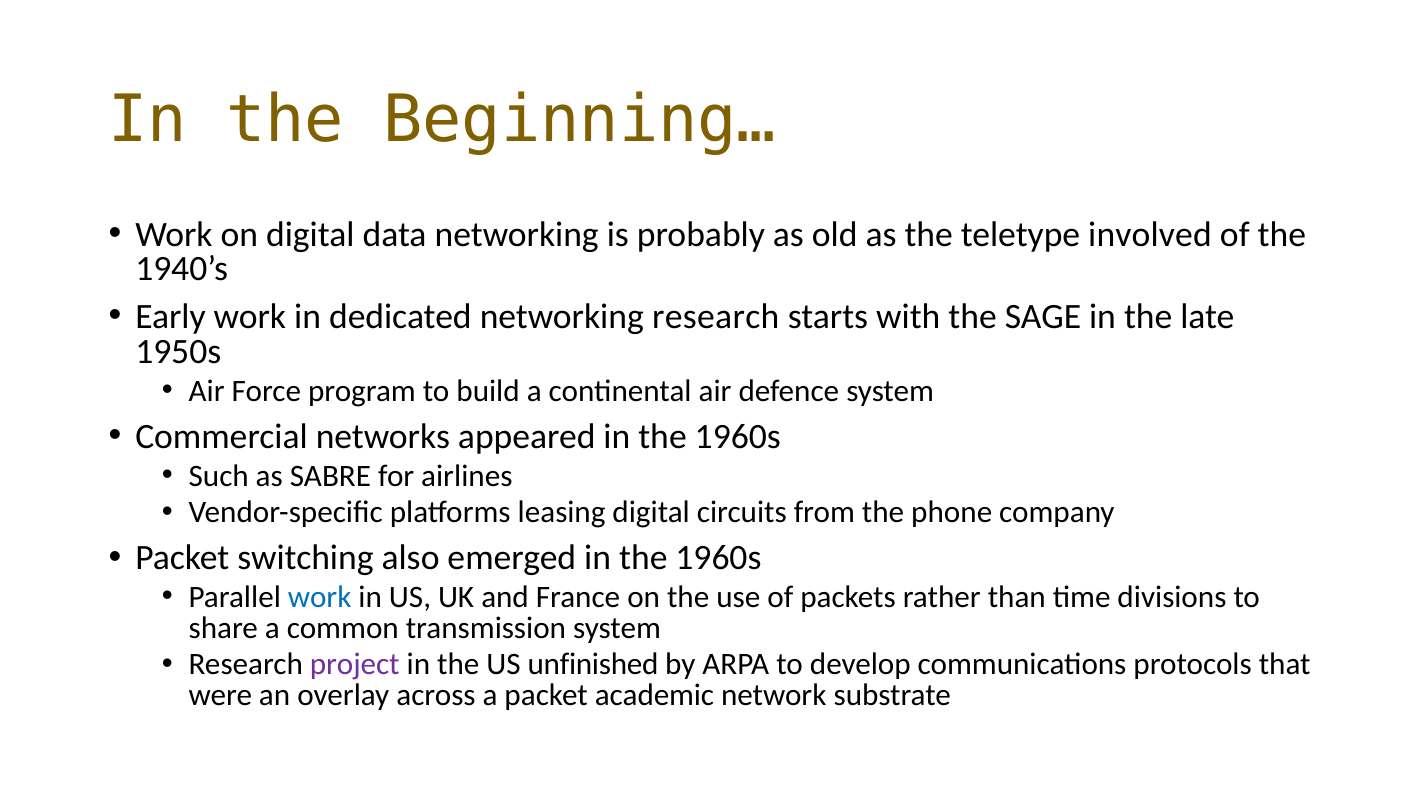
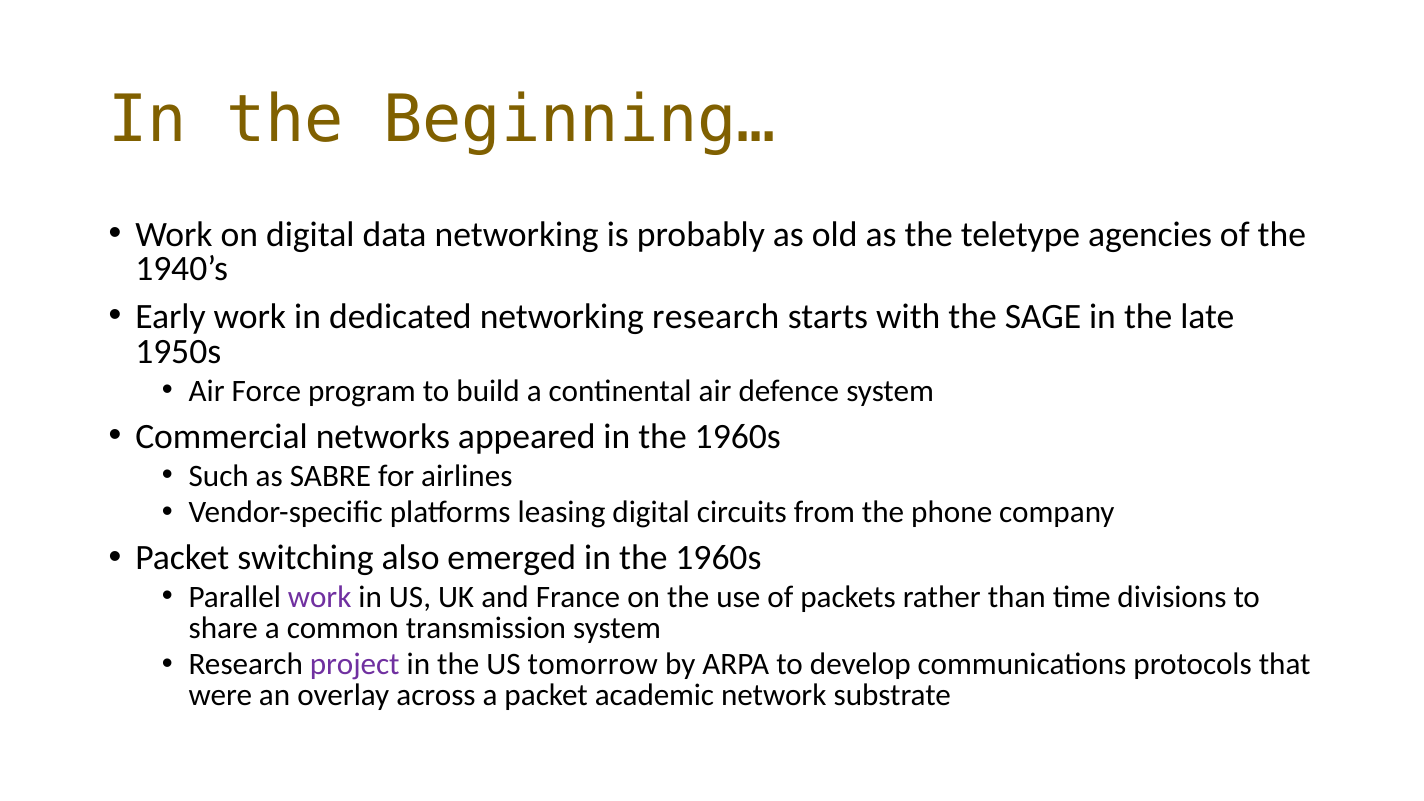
involved: involved -> agencies (1150, 234)
work colour: blue -> purple (320, 598)
unfinished: unfinished -> tomorrow (593, 665)
